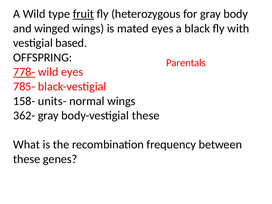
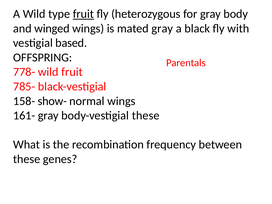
mated eyes: eyes -> gray (162, 28)
778- underline: present -> none (24, 72)
wild eyes: eyes -> fruit (72, 72)
units-: units- -> show- (52, 101)
362-: 362- -> 161- (24, 116)
